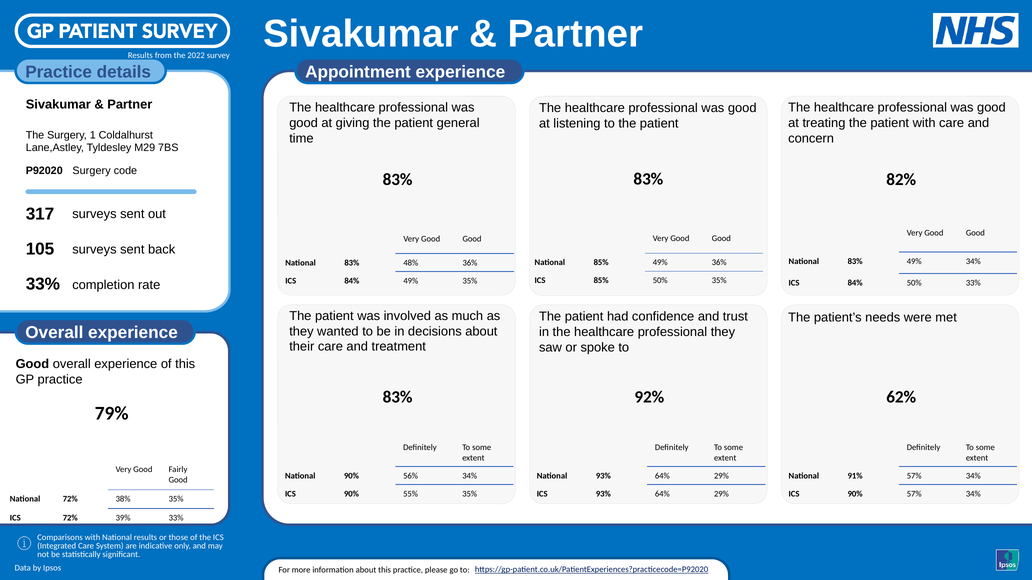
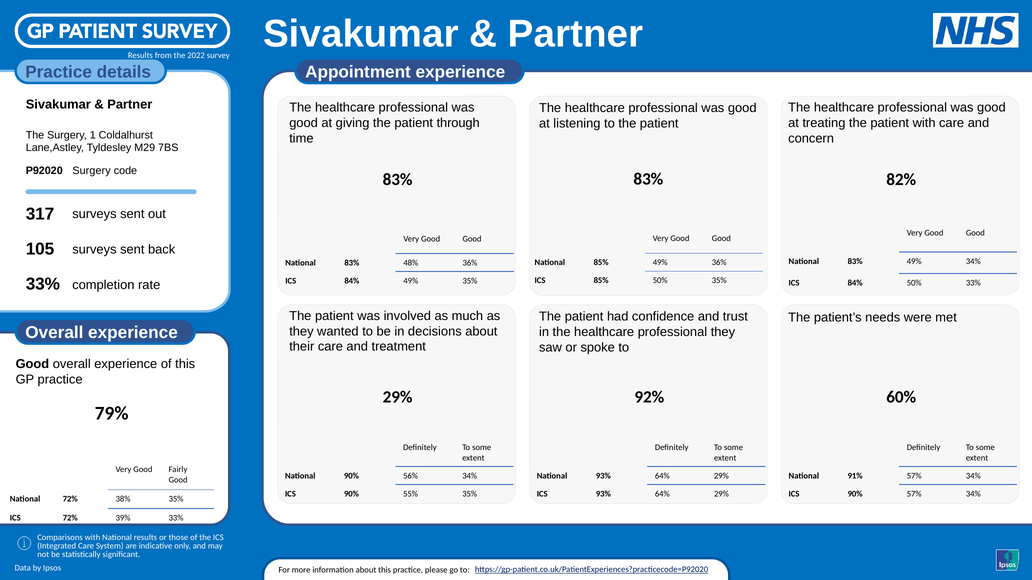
general: general -> through (458, 123)
83%: 83% -> 29% (398, 397)
62%: 62% -> 60% (901, 397)
